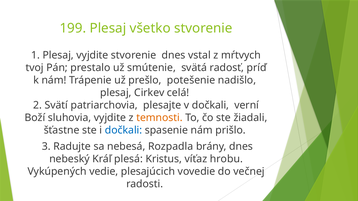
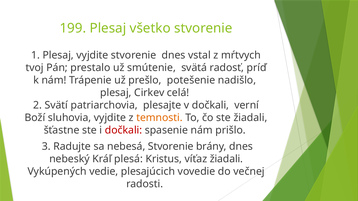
dočkali colour: blue -> red (124, 130)
nebesá Rozpadla: Rozpadla -> Stvorenie (171, 147)
víťaz hrobu: hrobu -> žiadali (226, 159)
